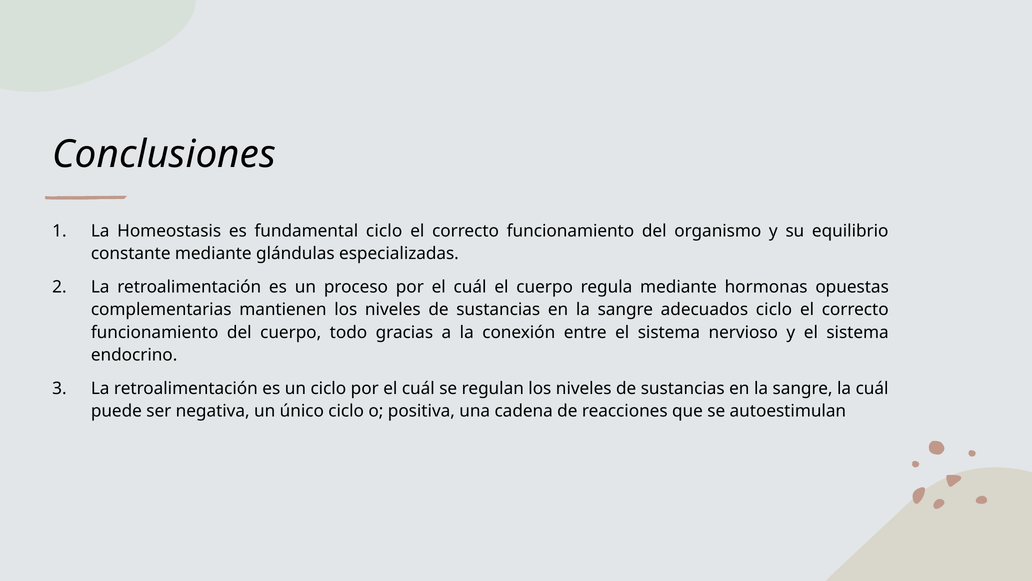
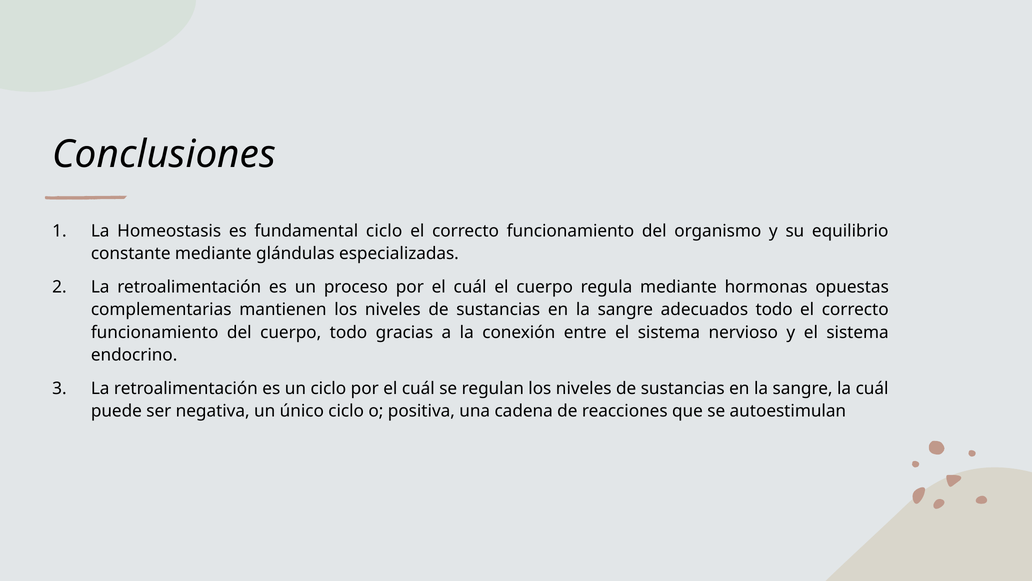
adecuados ciclo: ciclo -> todo (774, 310)
